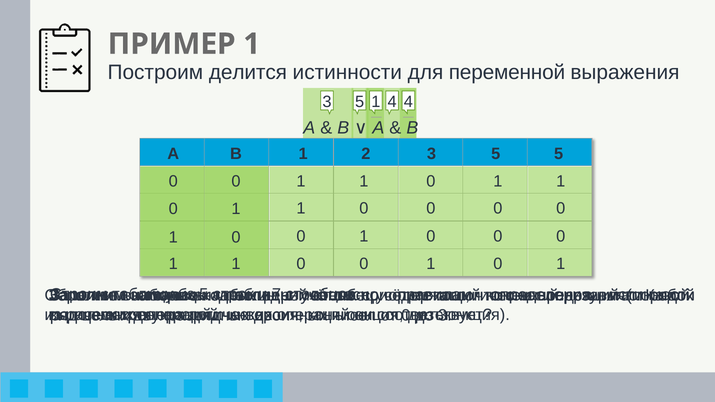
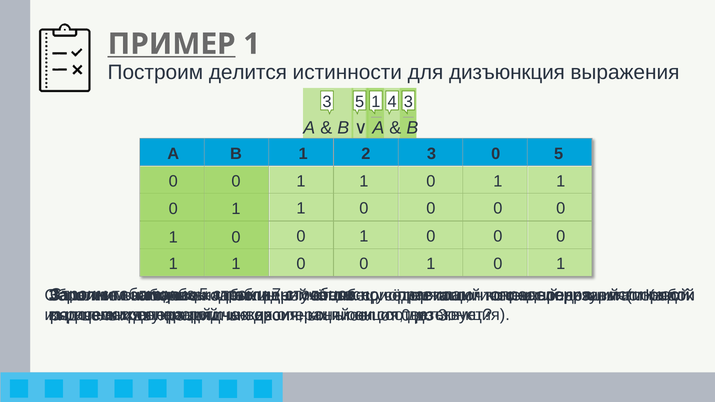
ПРИМЕР underline: none -> present (172, 44)
для переменной: переменной -> дизъюнкция (507, 72)
4 4: 4 -> 3 (408, 102)
3 5: 5 -> 0 (496, 154)
